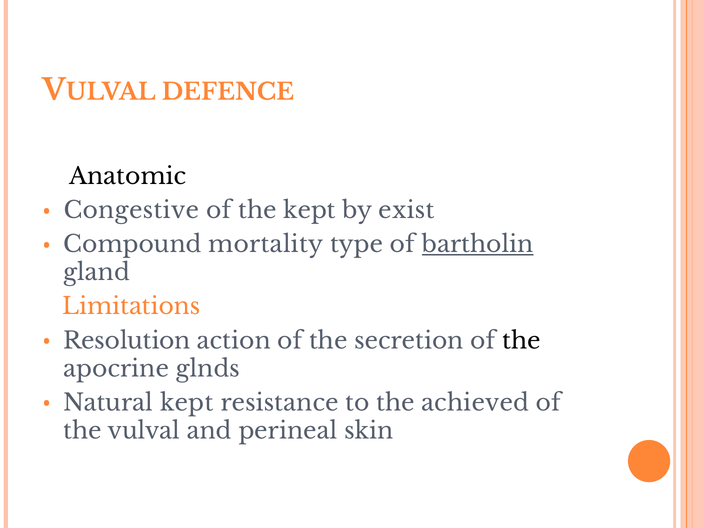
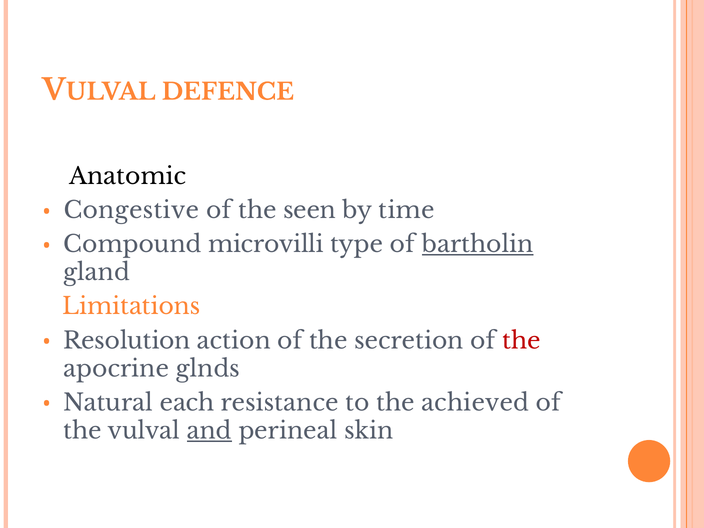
the kept: kept -> seen (310, 211)
exist: exist -> time (407, 211)
mortality: mortality -> microvilli (266, 245)
the colour: black -> red (521, 341)
Natural kept: kept -> each (187, 403)
and underline: none -> present (209, 431)
